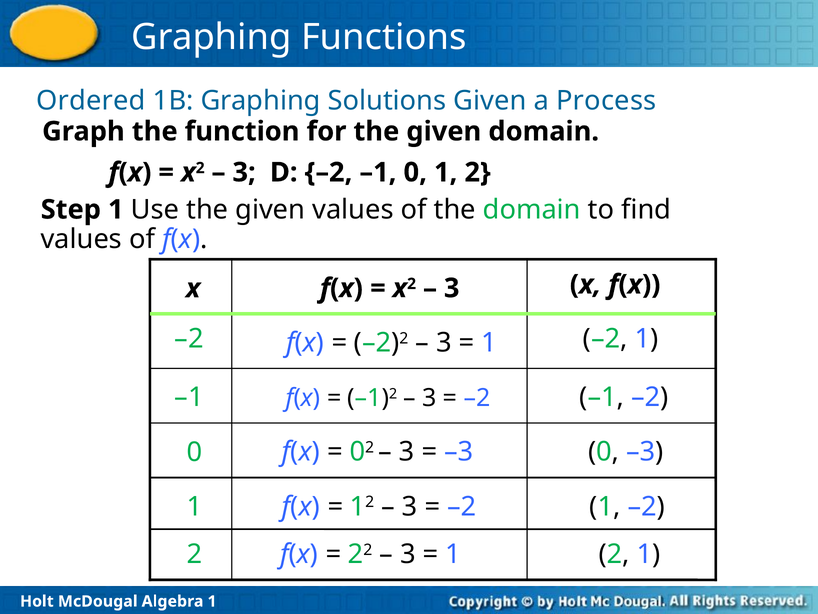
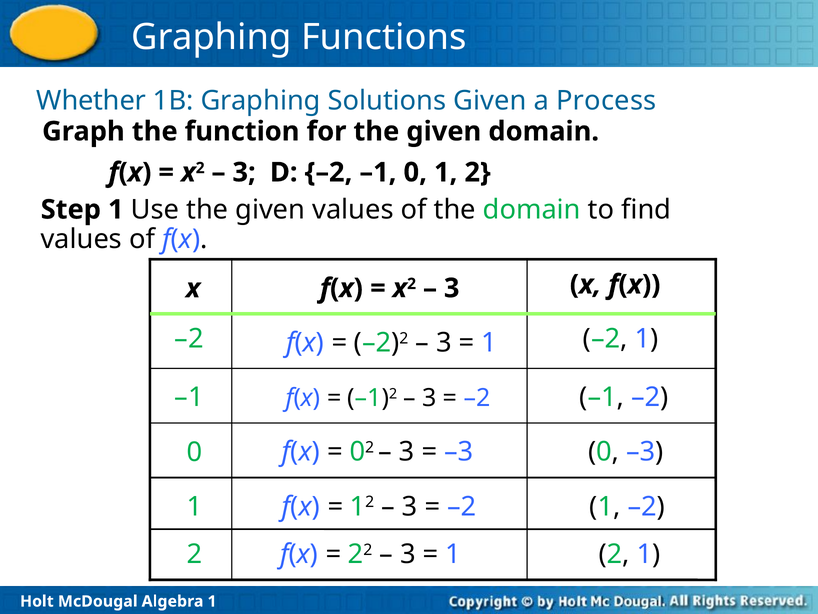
Ordered: Ordered -> Whether (91, 101)
